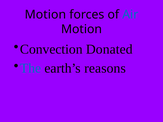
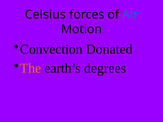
Motion: Motion -> Celsius (45, 15)
The colour: blue -> orange (31, 68)
reasons: reasons -> degrees (105, 68)
